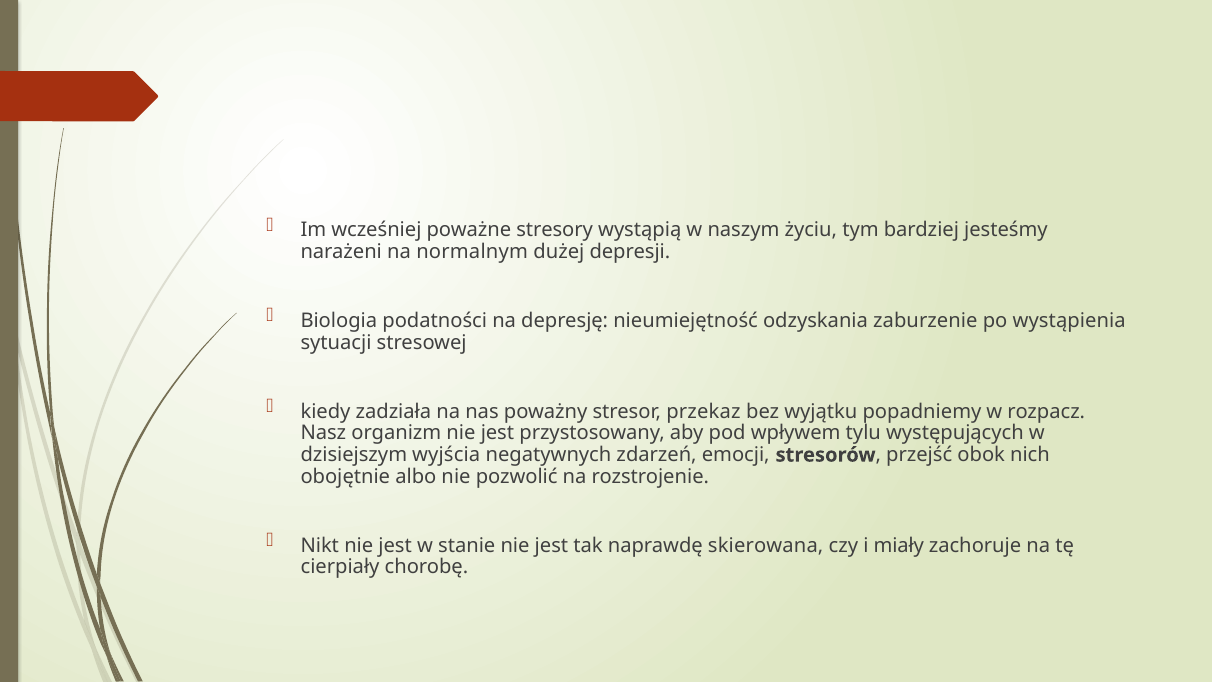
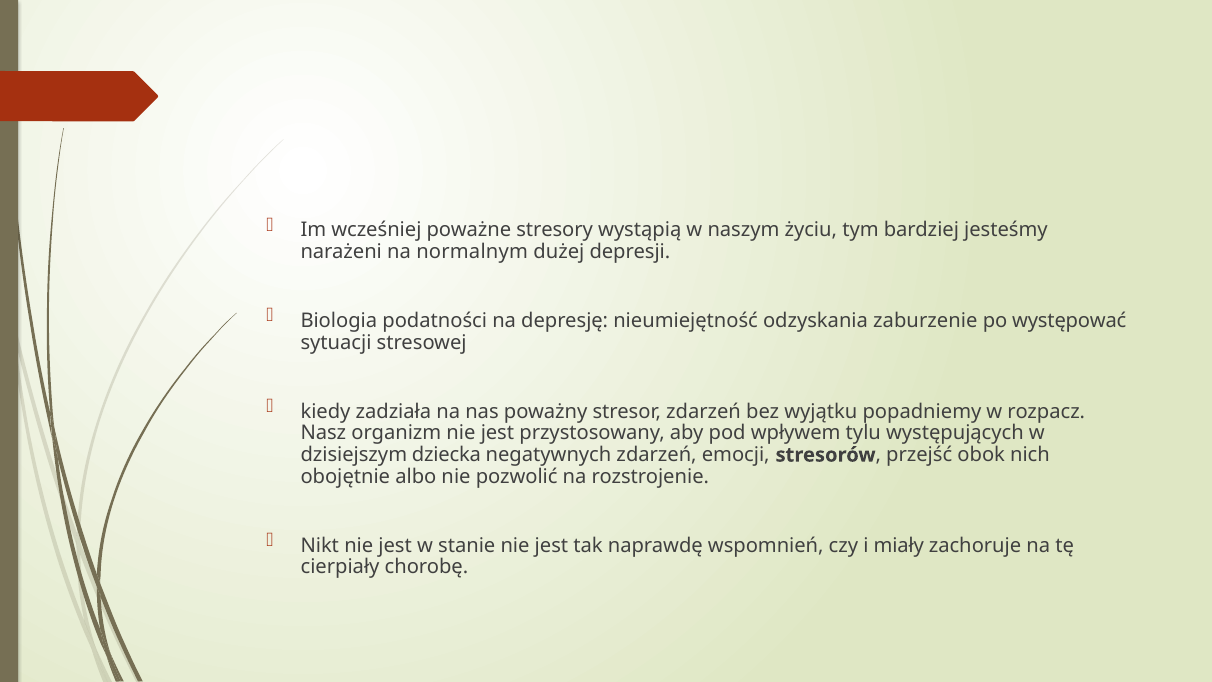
wystąpienia: wystąpienia -> występować (1069, 321)
stresor przekaz: przekaz -> zdarzeń (704, 411)
wyjścia: wyjścia -> dziecka (446, 455)
skierowana: skierowana -> wspomnień (766, 545)
